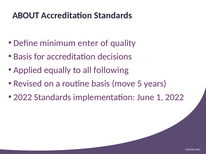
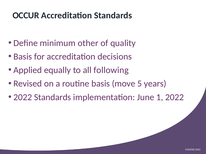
ABOUT: ABOUT -> OCCUR (26, 16)
enter: enter -> other (88, 43)
